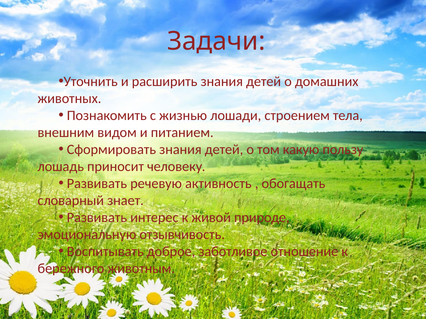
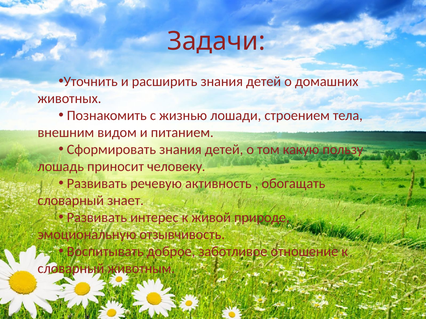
бережного: бережного -> словарный (71, 269)
